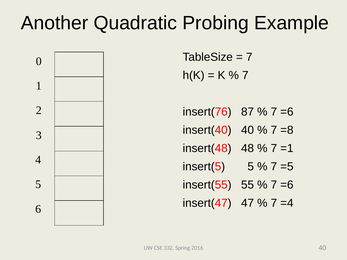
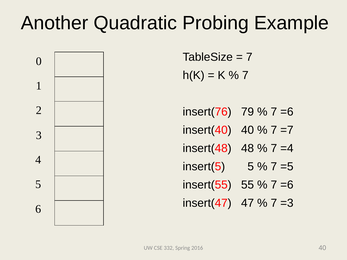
87: 87 -> 79 (248, 112)
=8: =8 -> =7 (287, 130)
=1: =1 -> =4 (287, 148)
=4: =4 -> =3 (287, 203)
